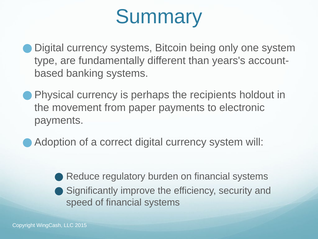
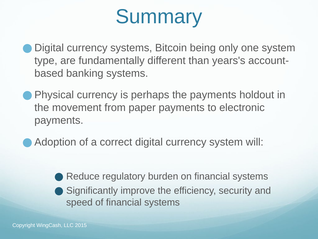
the recipients: recipients -> payments (213, 95)
